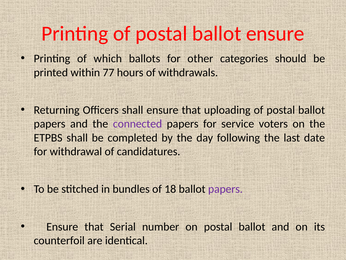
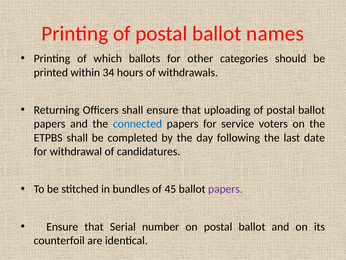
ballot ensure: ensure -> names (275, 33)
77: 77 -> 34 (108, 72)
connected colour: purple -> blue (137, 124)
18: 18 -> 45 (170, 189)
